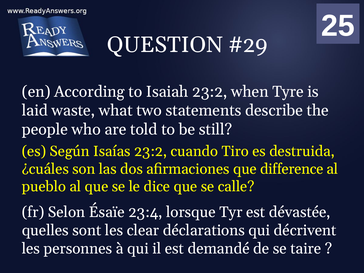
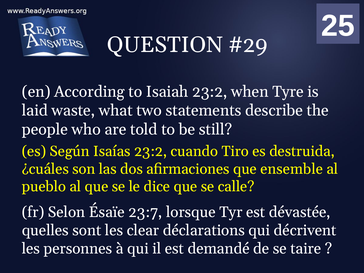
difference: difference -> ensemble (292, 169)
23:4: 23:4 -> 23:7 (145, 212)
